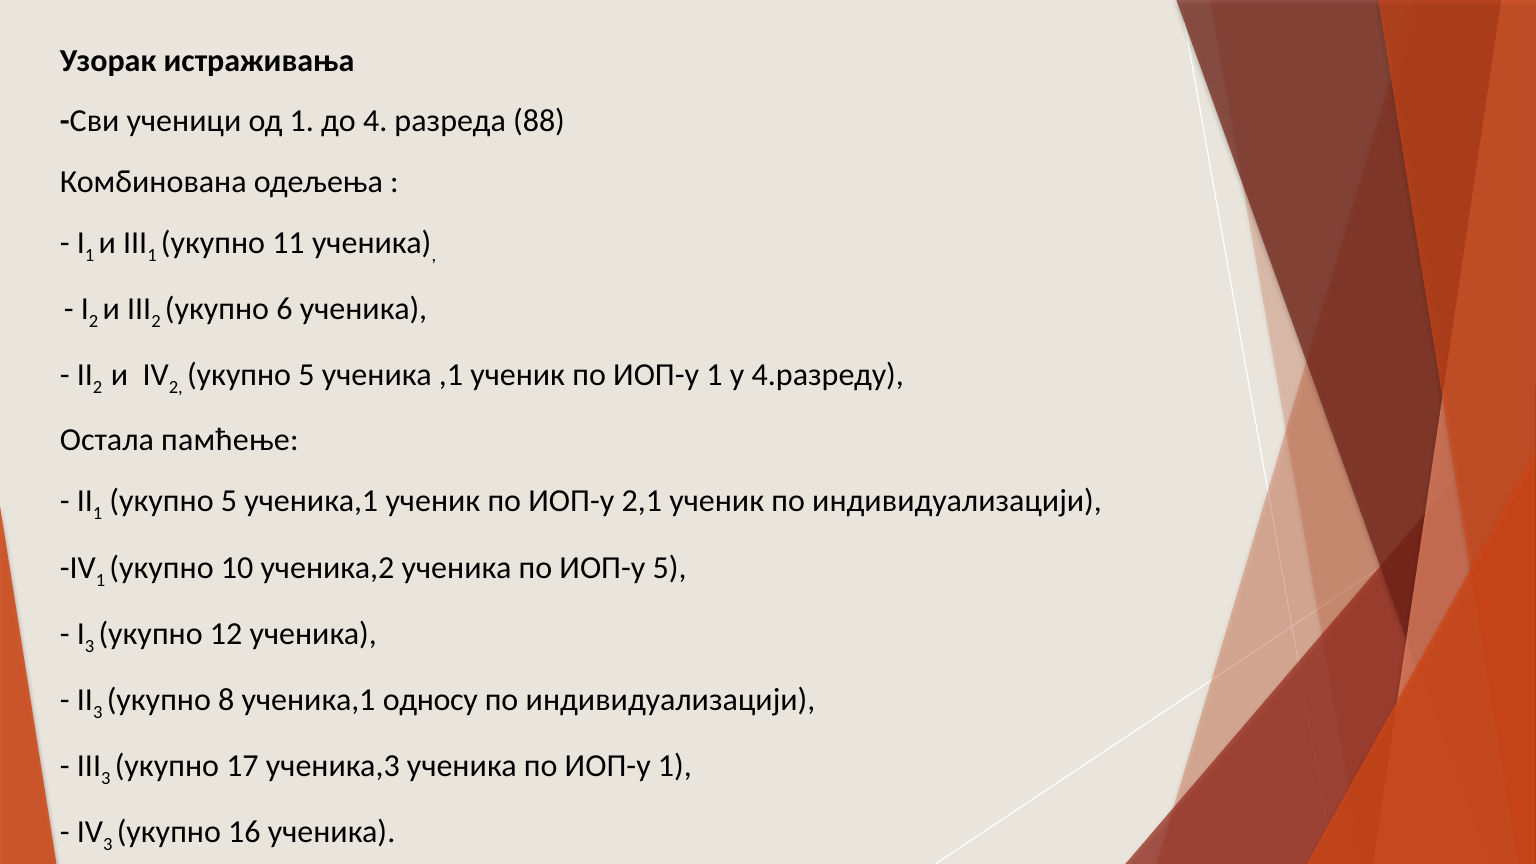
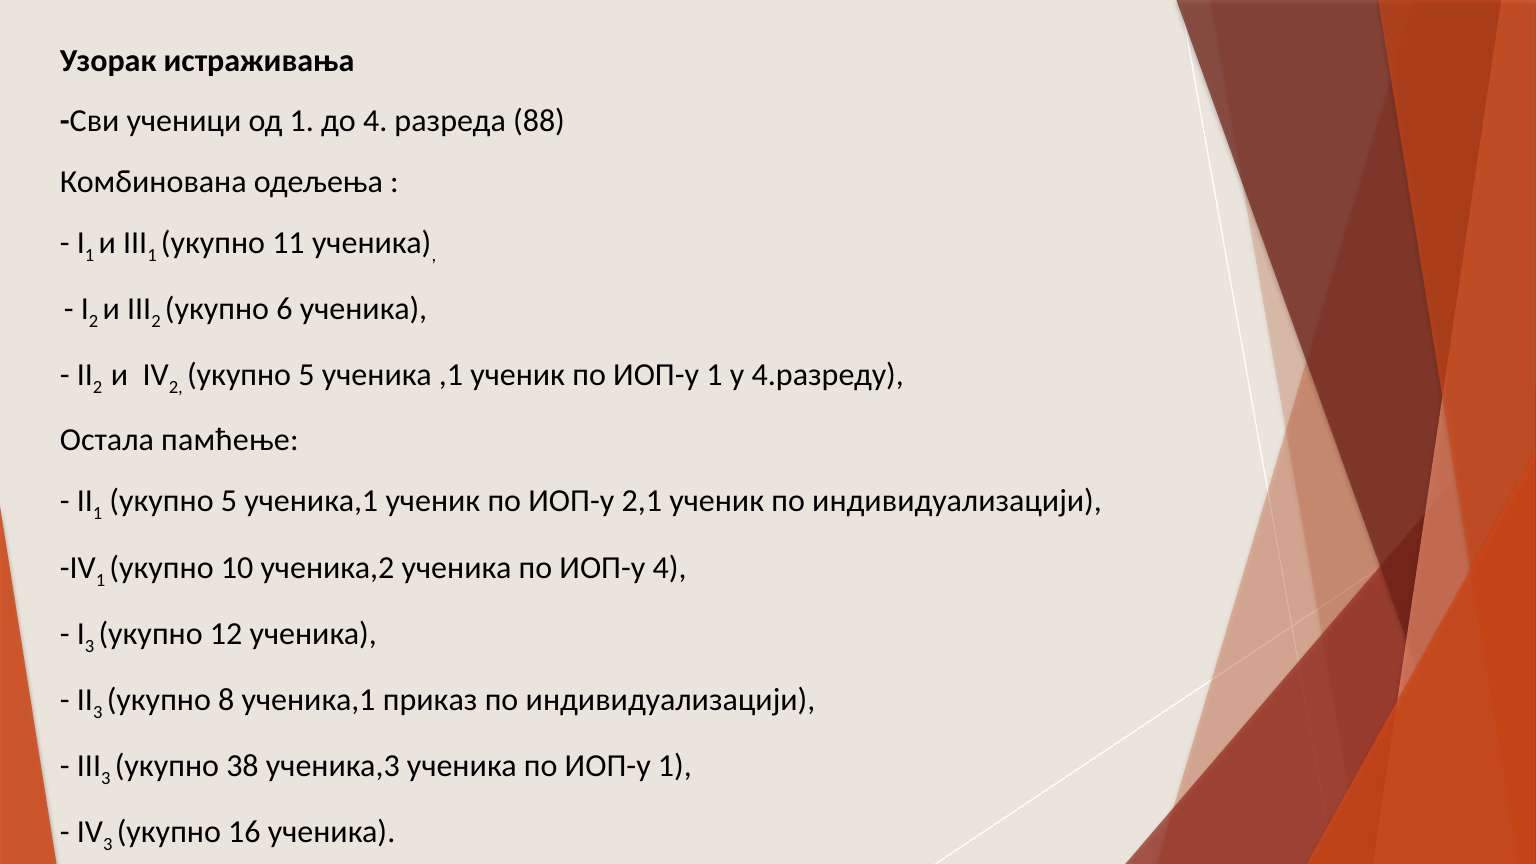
ИОП-у 5: 5 -> 4 (670, 568)
односу: односу -> приказ (430, 700)
17: 17 -> 38 (242, 766)
